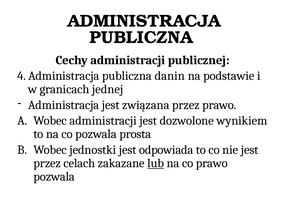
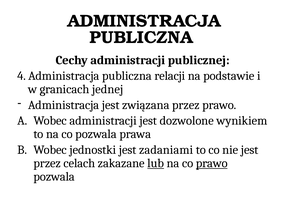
danin: danin -> relacji (170, 76)
prosta: prosta -> prawa (135, 134)
odpowiada: odpowiada -> zadaniami (166, 150)
prawo underline: none -> present (212, 163)
